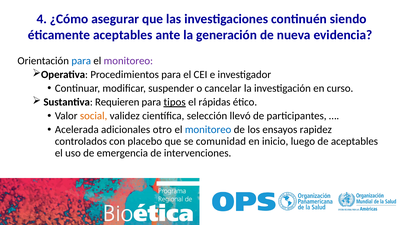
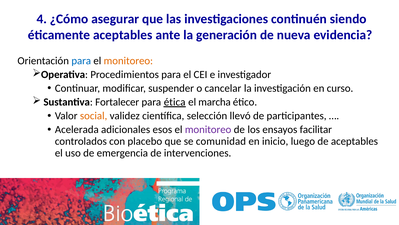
monitoreo colour: purple -> orange (128, 61)
Requieren: Requieren -> Fortalecer (117, 102)
tipos: tipos -> ética (175, 102)
rápidas: rápidas -> marcha (215, 102)
otro: otro -> esos (162, 129)
monitoreo colour: blue -> purple (208, 129)
rapidez: rapidez -> facilitar (316, 129)
